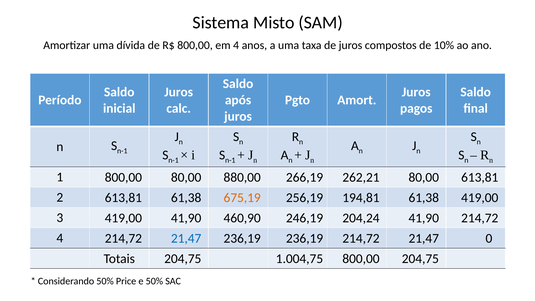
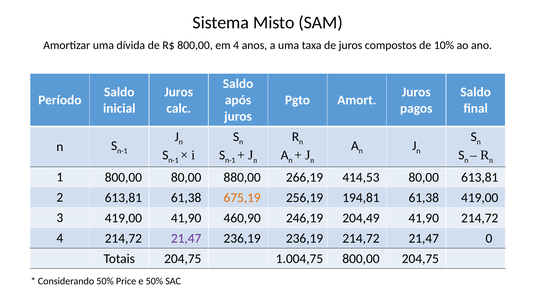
262,21: 262,21 -> 414,53 (361, 177)
204,24: 204,24 -> 204,49 (361, 218)
21,47 colour: blue -> purple (186, 238)
